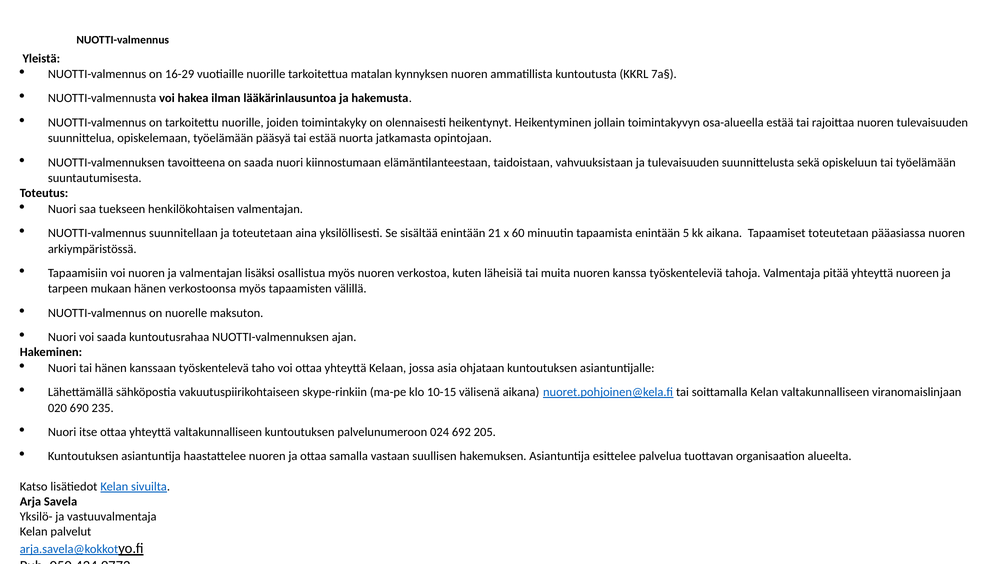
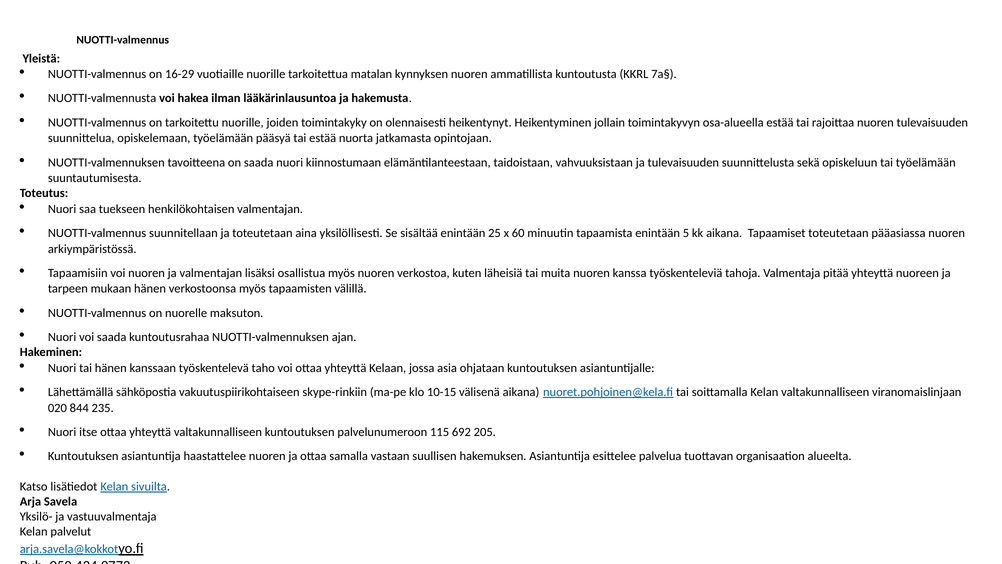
21: 21 -> 25 (494, 233)
690: 690 -> 844 (79, 408)
024: 024 -> 115 (440, 432)
